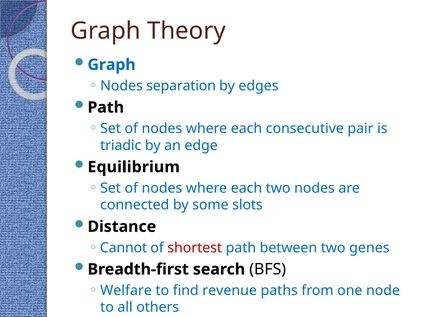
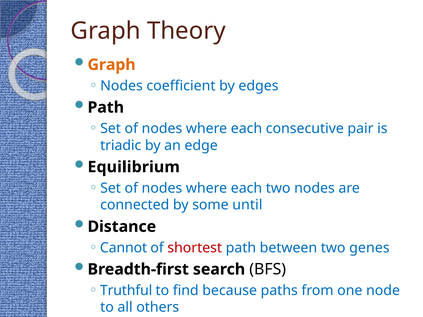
Graph colour: blue -> orange (112, 65)
separation: separation -> coefficient (181, 86)
slots: slots -> until (247, 205)
Welfare: Welfare -> Truthful (126, 291)
revenue: revenue -> because (230, 291)
